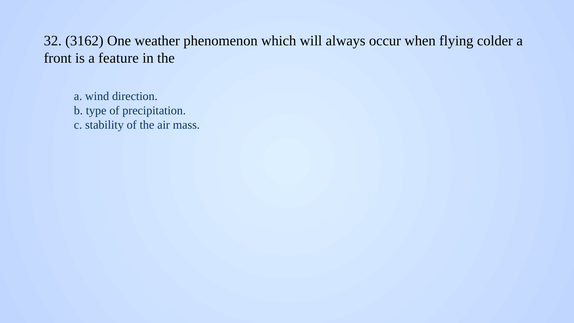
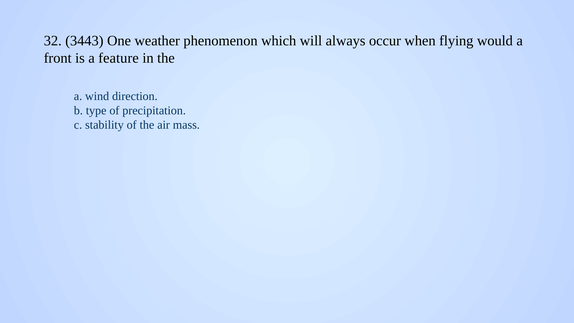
3162: 3162 -> 3443 (84, 41)
colder: colder -> would (495, 41)
